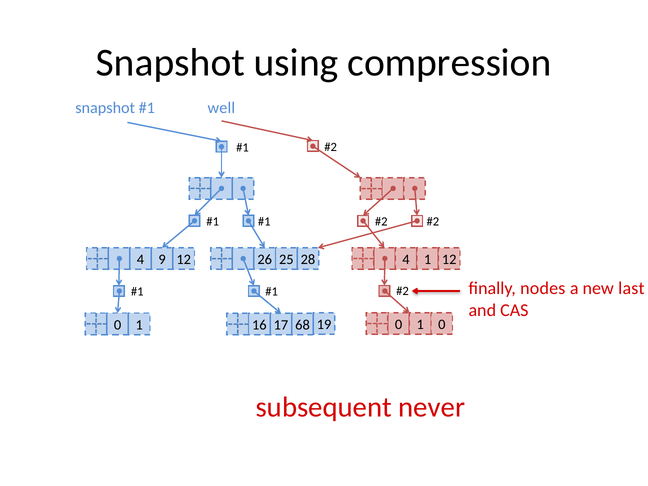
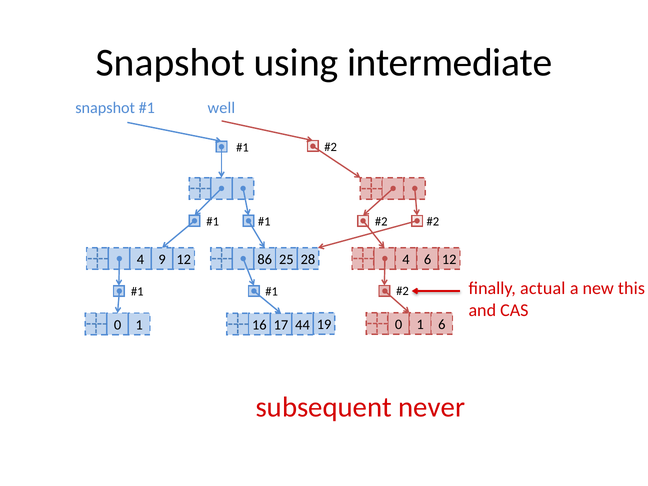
compression: compression -> intermediate (450, 63)
4 1: 1 -> 6 (428, 260)
26: 26 -> 86 (265, 260)
nodes: nodes -> actual (543, 289)
last: last -> this (631, 289)
1 0: 0 -> 6 (442, 324)
68: 68 -> 44 (303, 325)
